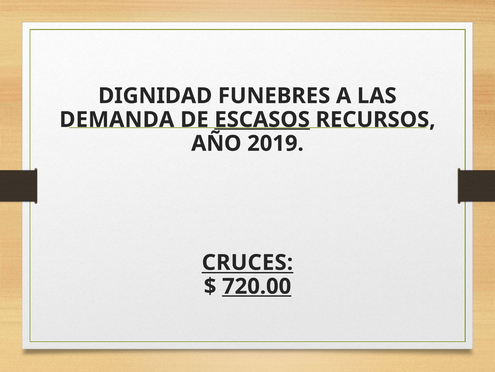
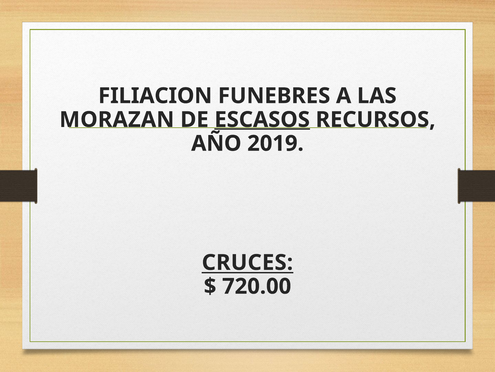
DIGNIDAD: DIGNIDAD -> FILIACION (155, 96)
DEMANDA: DEMANDA -> MORAZAN (117, 119)
720.00 underline: present -> none (257, 286)
